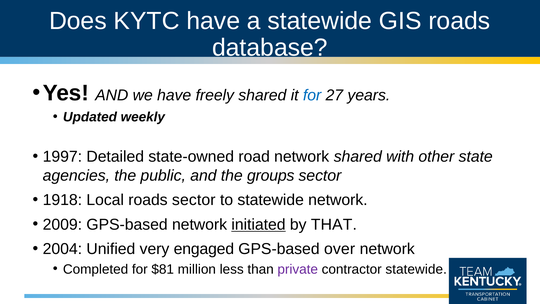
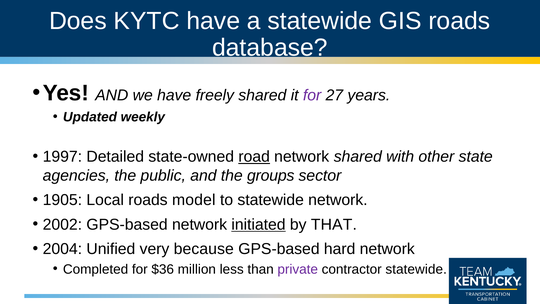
for colour: blue -> purple (312, 95)
road underline: none -> present (254, 157)
1918: 1918 -> 1905 (62, 200)
roads sector: sector -> model (194, 200)
2009: 2009 -> 2002 (62, 224)
engaged: engaged -> because (204, 249)
over: over -> hard (340, 249)
$81: $81 -> $36 (163, 269)
